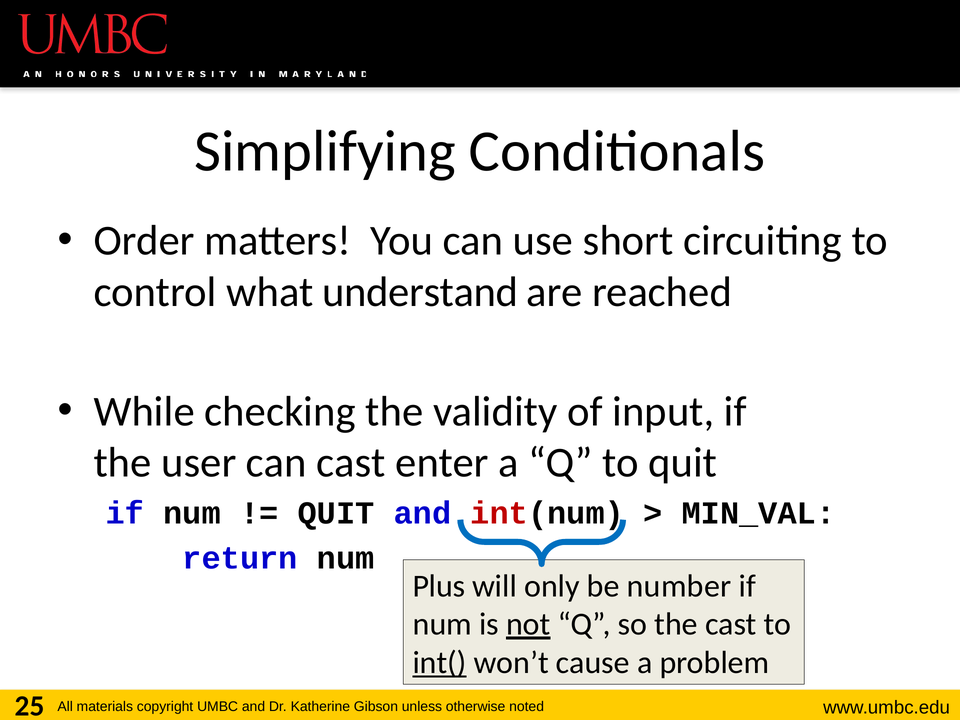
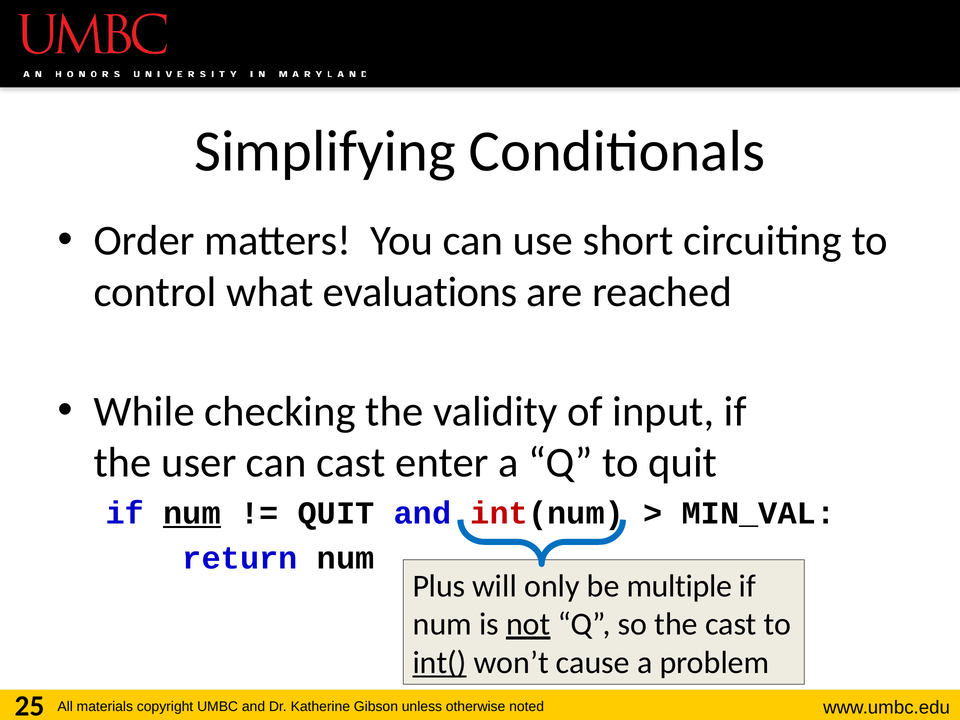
understand: understand -> evaluations (420, 292)
num underline: none -> present (192, 513)
number: number -> multiple (679, 586)
